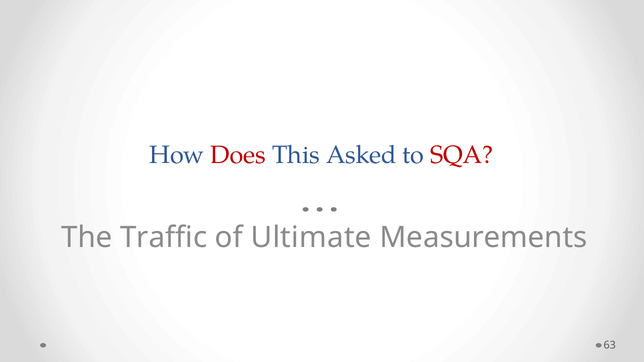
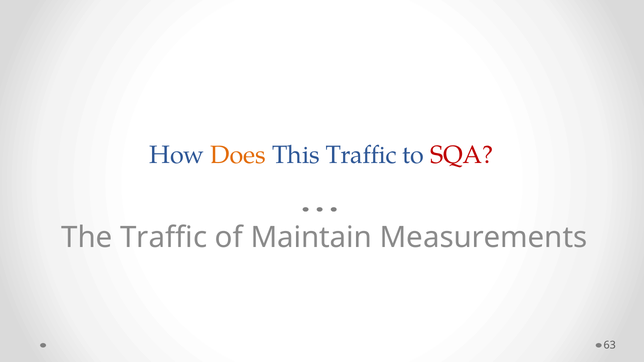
Does colour: red -> orange (238, 155)
This Asked: Asked -> Traffic (361, 155)
Ultimate: Ultimate -> Maintain (311, 238)
